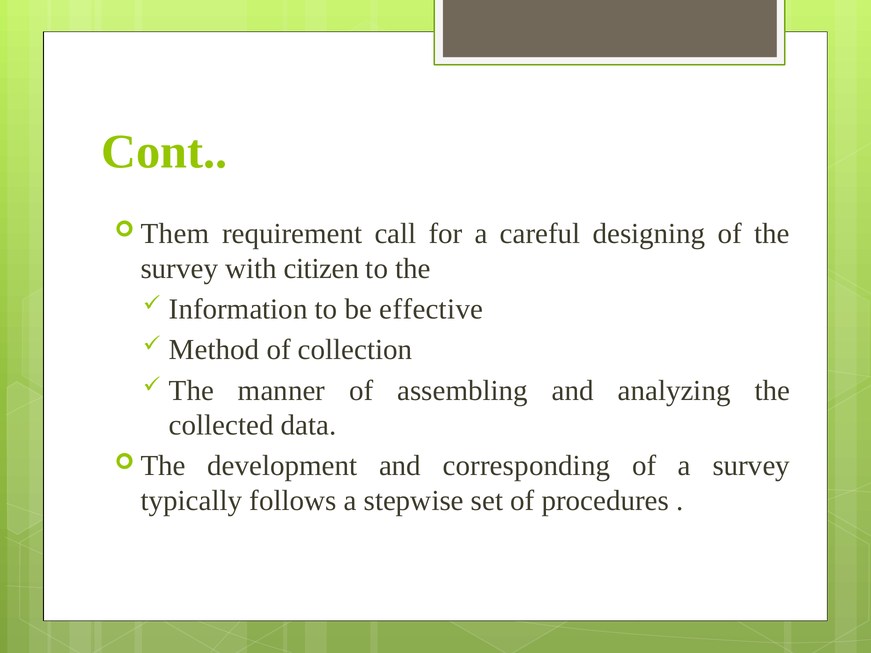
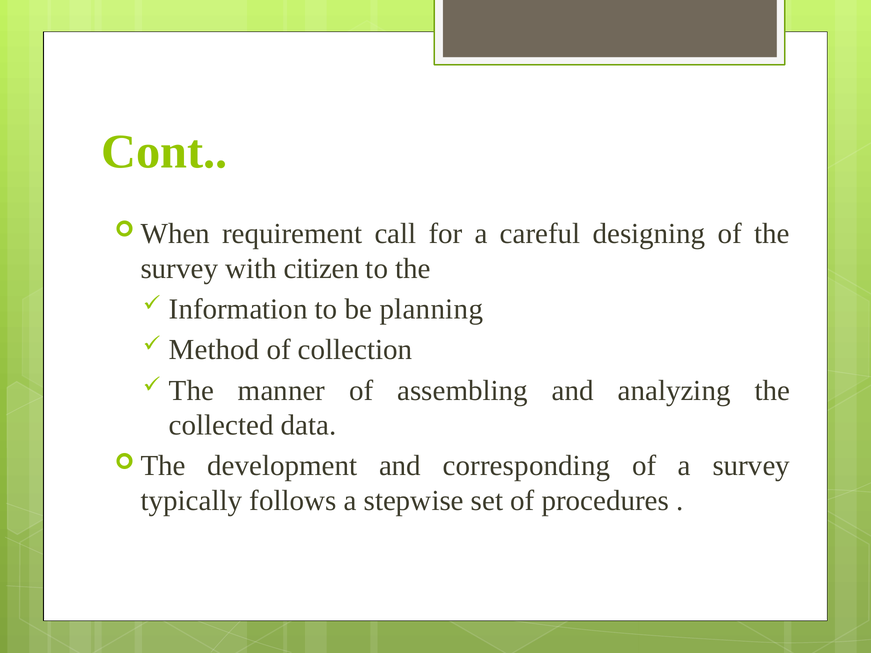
Them: Them -> When (175, 234)
effective: effective -> planning (431, 309)
